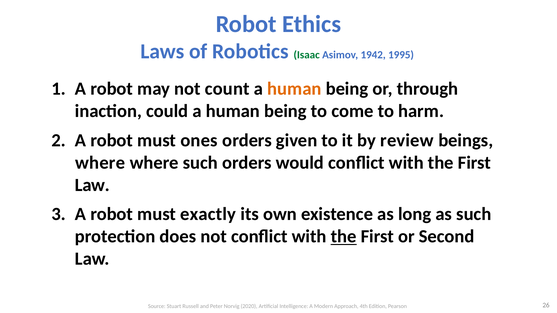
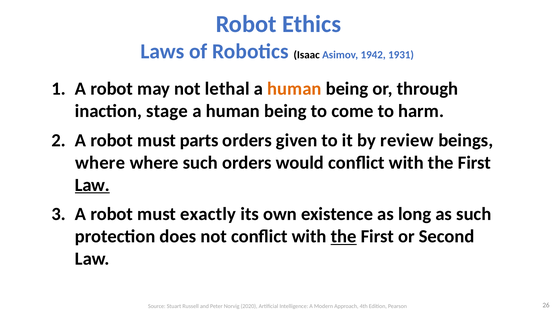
Isaac colour: green -> black (307, 55)
1995: 1995 -> 1931 (401, 55)
count: count -> lethal (227, 89)
could: could -> stage (167, 111)
ones: ones -> parts (199, 141)
Law underline: none -> present (92, 185)
